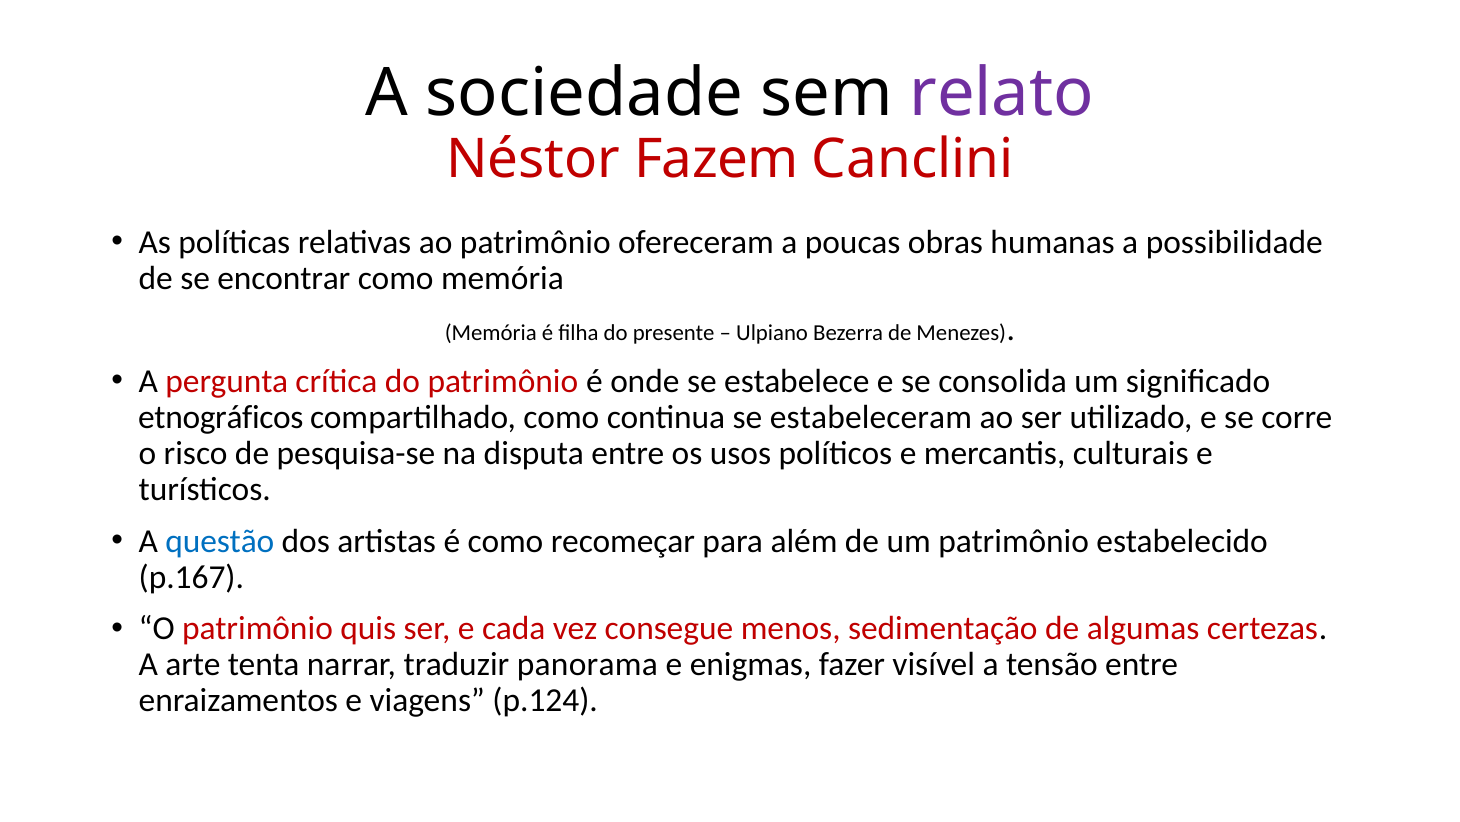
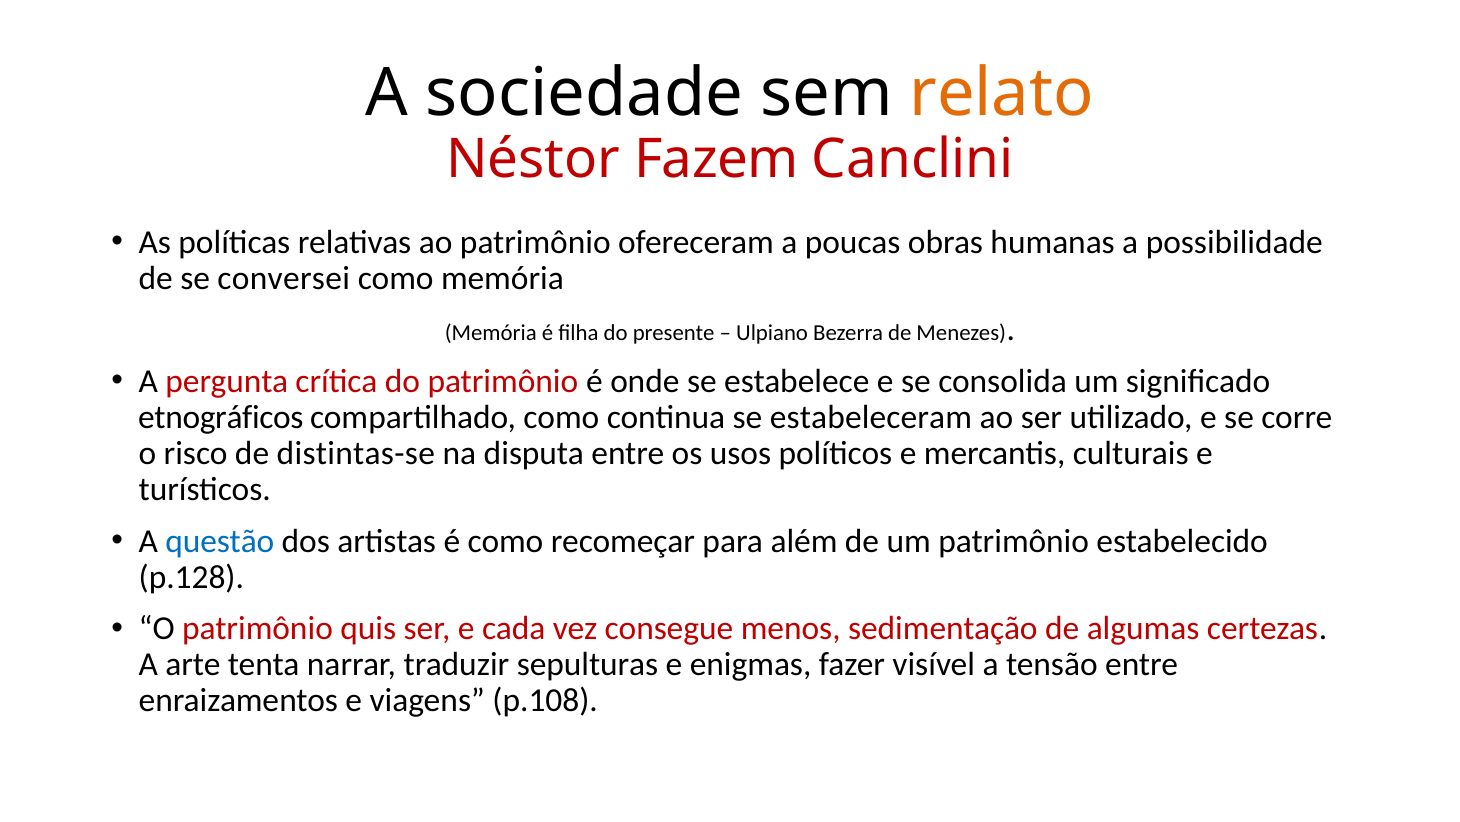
relato colour: purple -> orange (1002, 93)
encontrar: encontrar -> conversei (284, 278)
pesquisa-se: pesquisa-se -> distintas-se (356, 453)
p.167: p.167 -> p.128 (191, 577)
panorama: panorama -> sepulturas (588, 664)
p.124: p.124 -> p.108 (545, 700)
